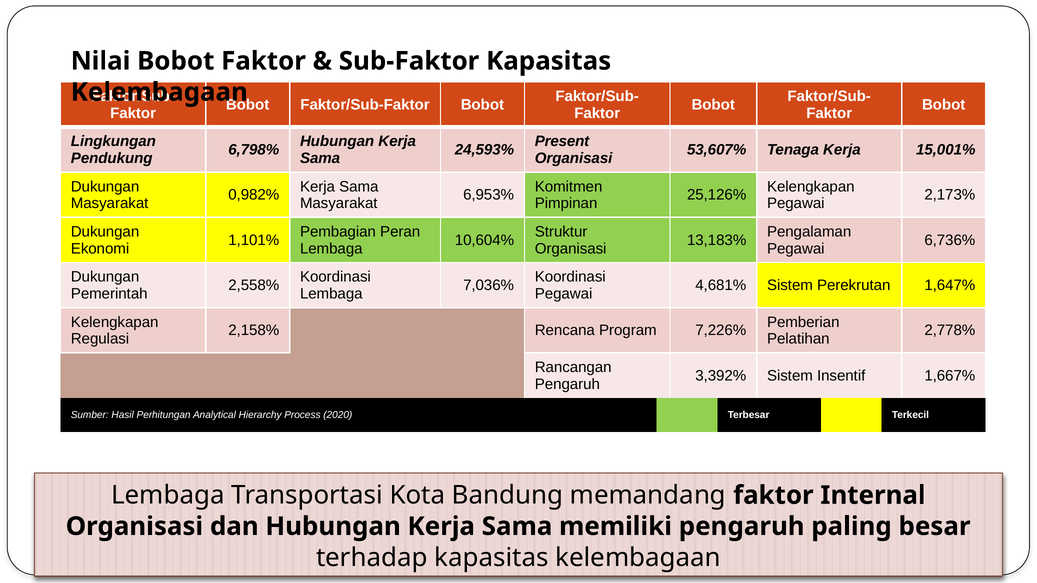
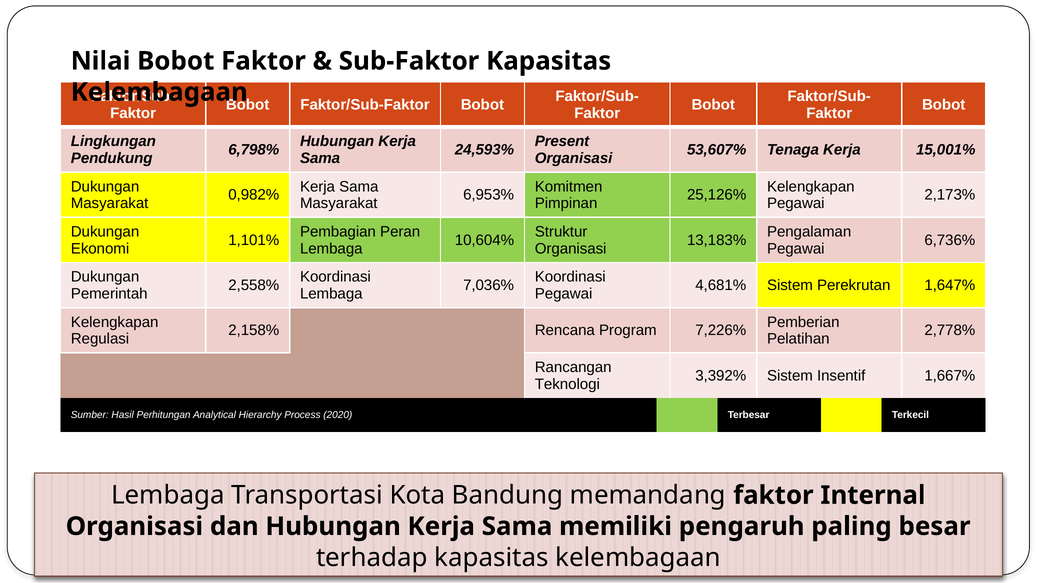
Pengaruh: Pengaruh -> Teknologi (567, 384)
